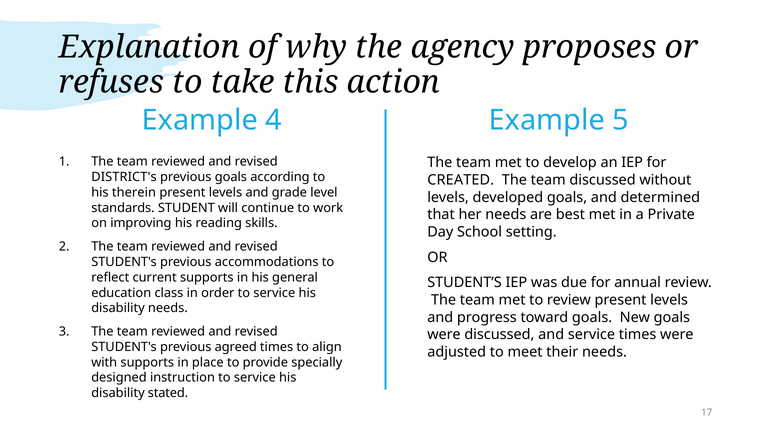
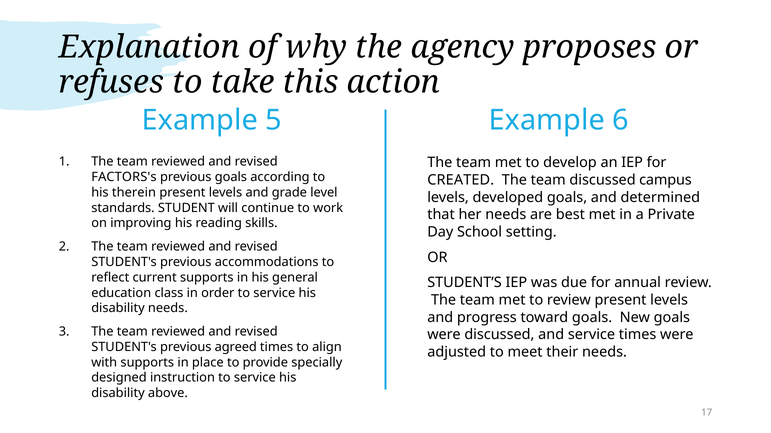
4: 4 -> 5 (274, 120)
5: 5 -> 6 (621, 120)
DISTRICT's: DISTRICT's -> FACTORS's (124, 177)
without: without -> campus (665, 180)
stated: stated -> above (168, 394)
